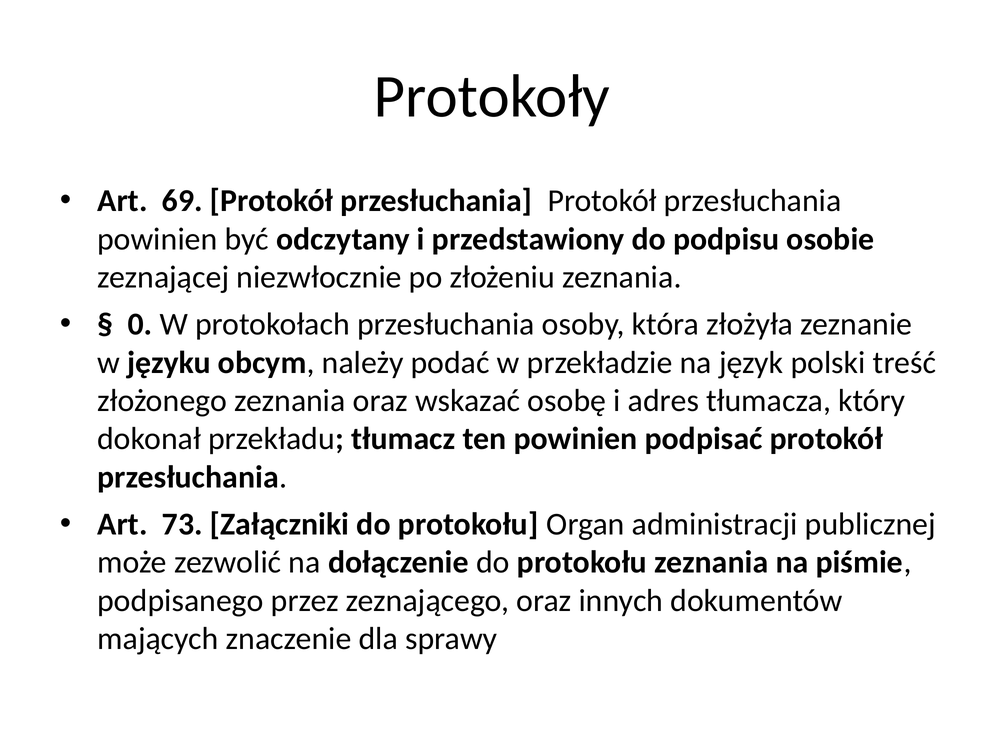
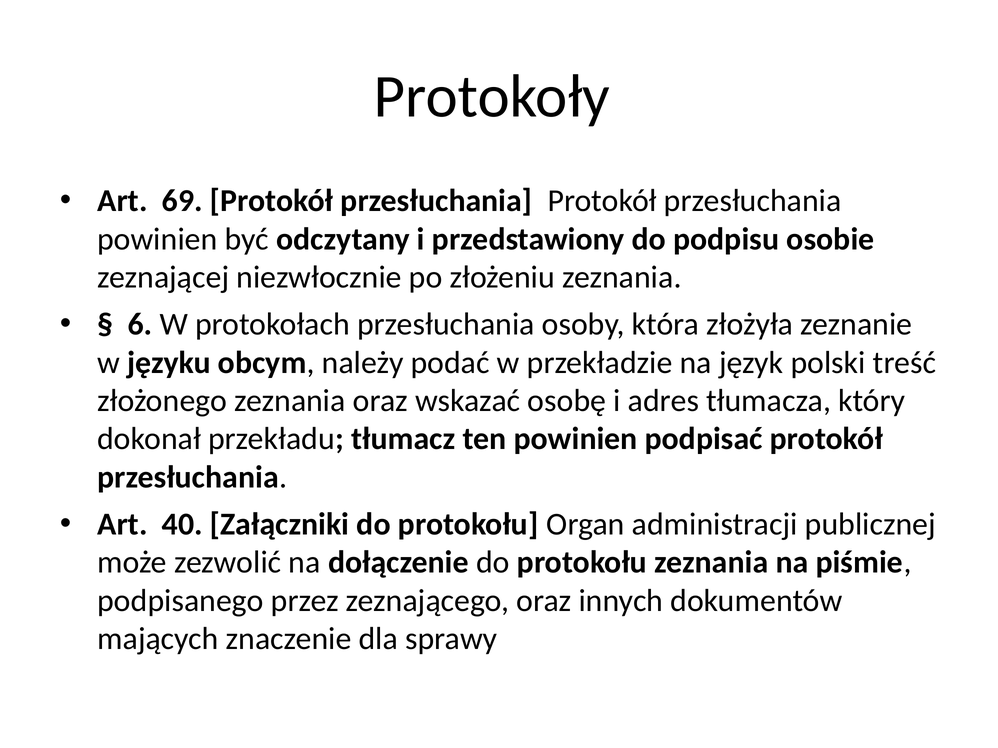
0: 0 -> 6 (140, 325)
73: 73 -> 40 (182, 525)
